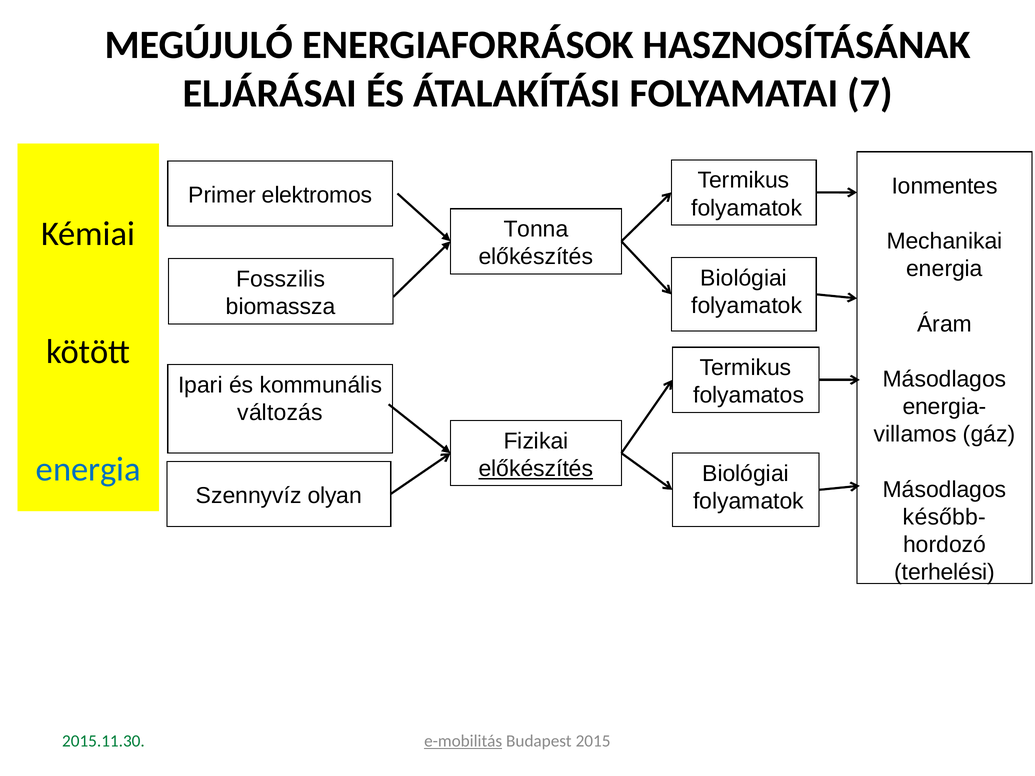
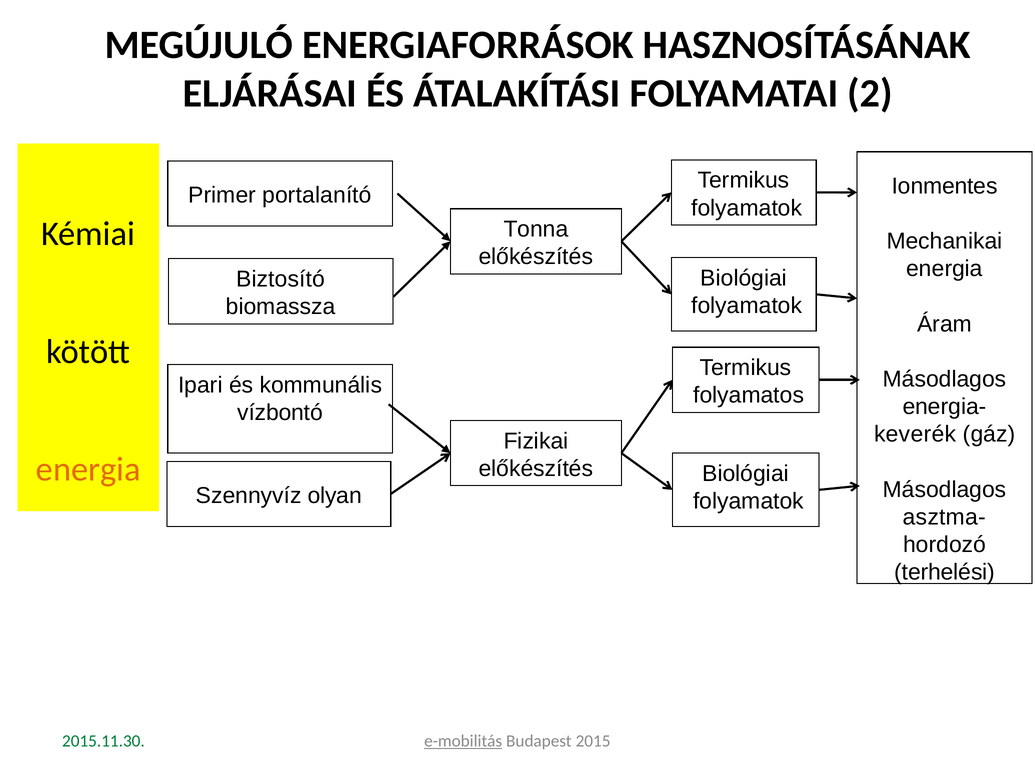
7: 7 -> 2 (870, 94)
elektromos: elektromos -> portalanító (317, 195)
Fosszilis: Fosszilis -> Biztosító (281, 279)
változás: változás -> vízbontó (280, 413)
villamos: villamos -> keverék (915, 434)
energia colour: blue -> orange (88, 470)
előkészítés underline: present -> none (536, 469)
később-: később- -> asztma- (944, 517)
